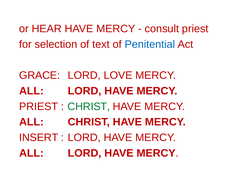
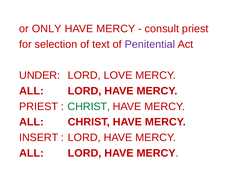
HEAR: HEAR -> ONLY (47, 29)
Penitential colour: blue -> purple (150, 44)
GRACE: GRACE -> UNDER (40, 76)
